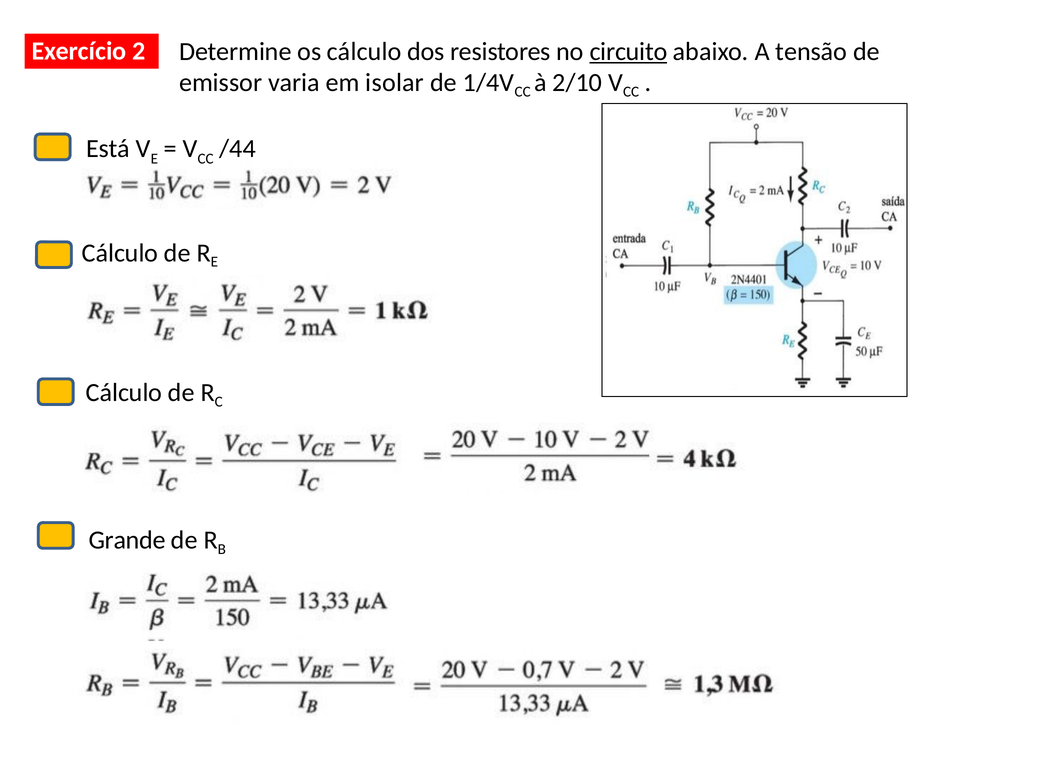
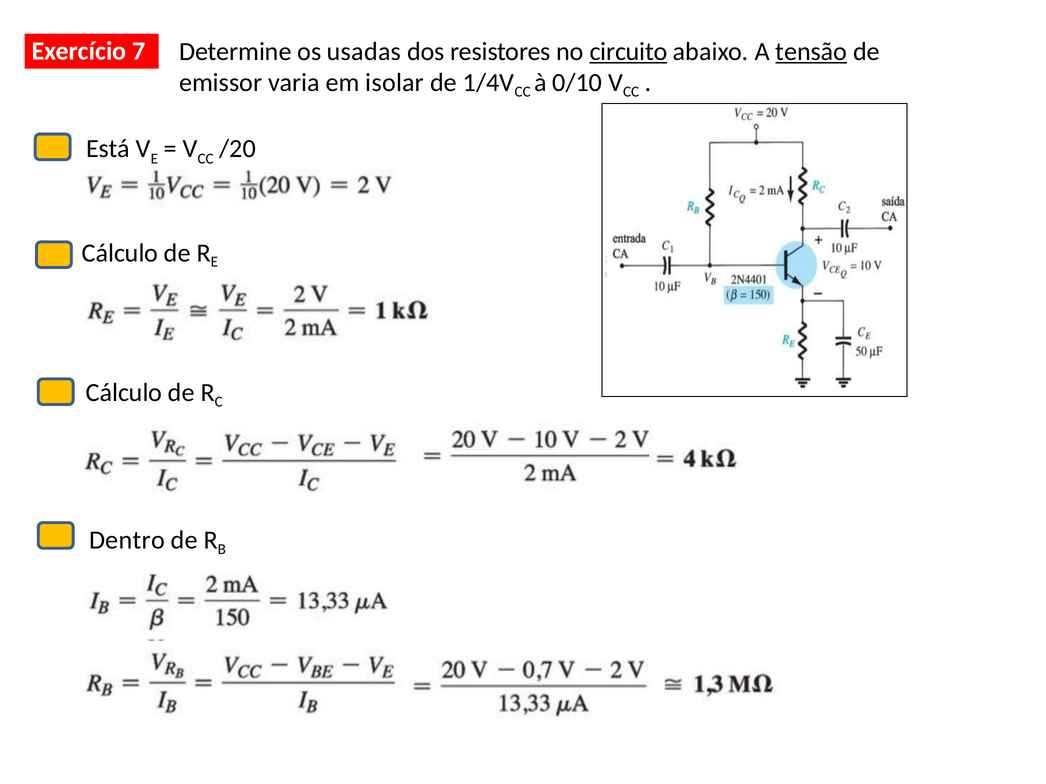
2: 2 -> 7 (139, 51)
os cálculo: cálculo -> usadas (364, 51)
tensão underline: none -> present (811, 51)
2/10: 2/10 -> 0/10 (577, 83)
/44: /44 -> /20 (238, 149)
Grande: Grande -> Dentro (127, 541)
